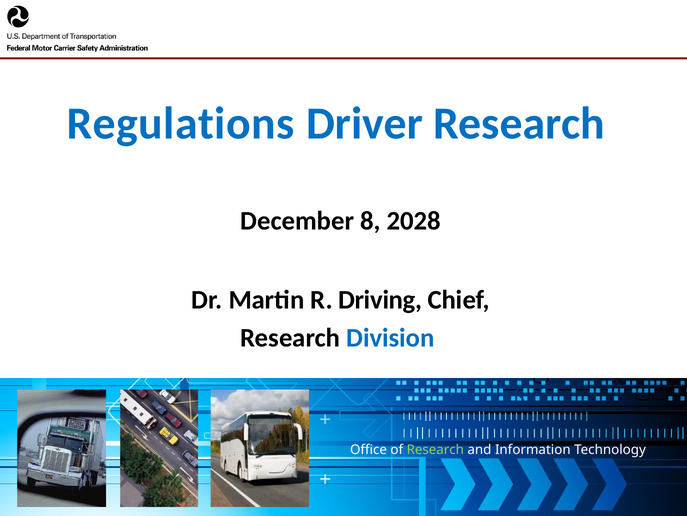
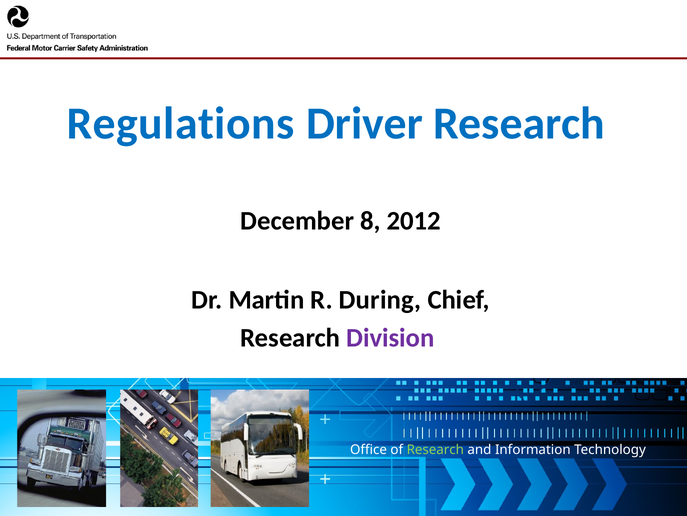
2028: 2028 -> 2012 (414, 221)
Driving: Driving -> During (380, 300)
Division colour: blue -> purple (390, 337)
